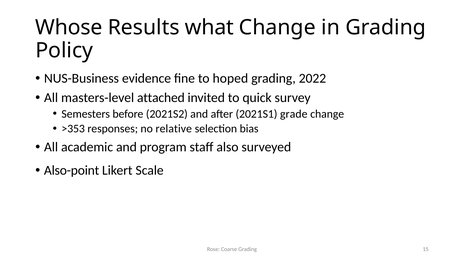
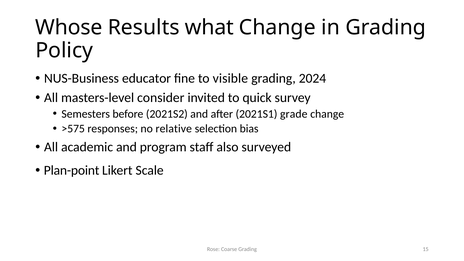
evidence: evidence -> educator (147, 78)
hoped: hoped -> visible (230, 78)
2022: 2022 -> 2024 (312, 78)
attached: attached -> consider (161, 98)
>353: >353 -> >575 (73, 129)
Also-point: Also-point -> Plan-point (72, 170)
